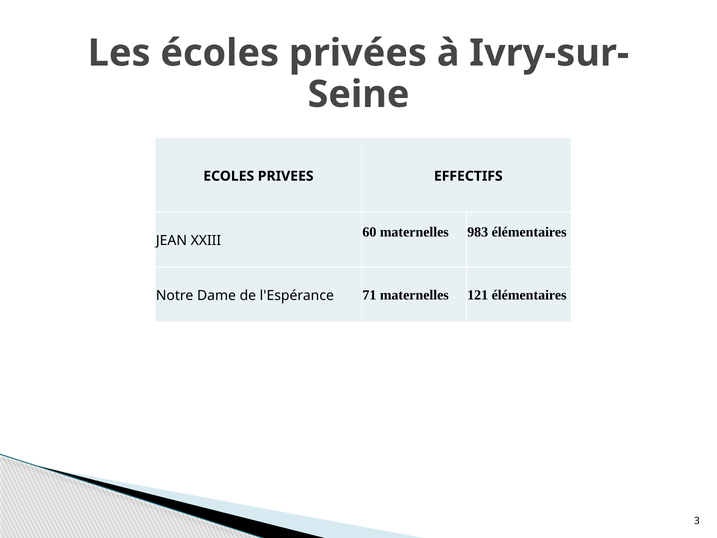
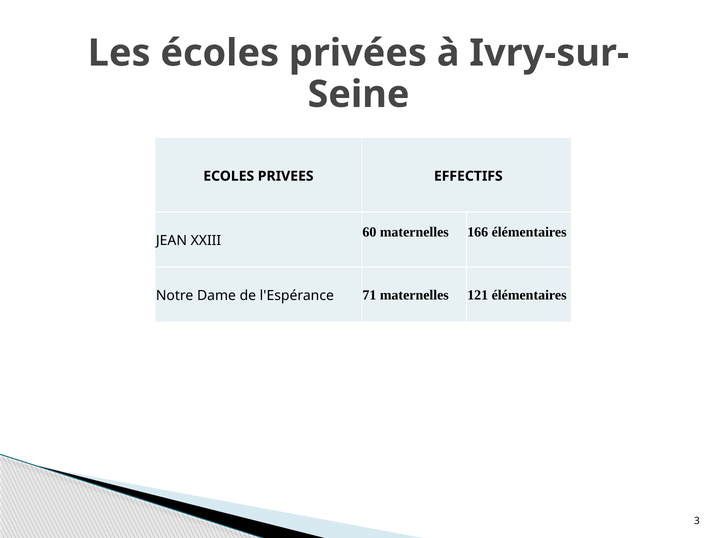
983: 983 -> 166 (478, 232)
